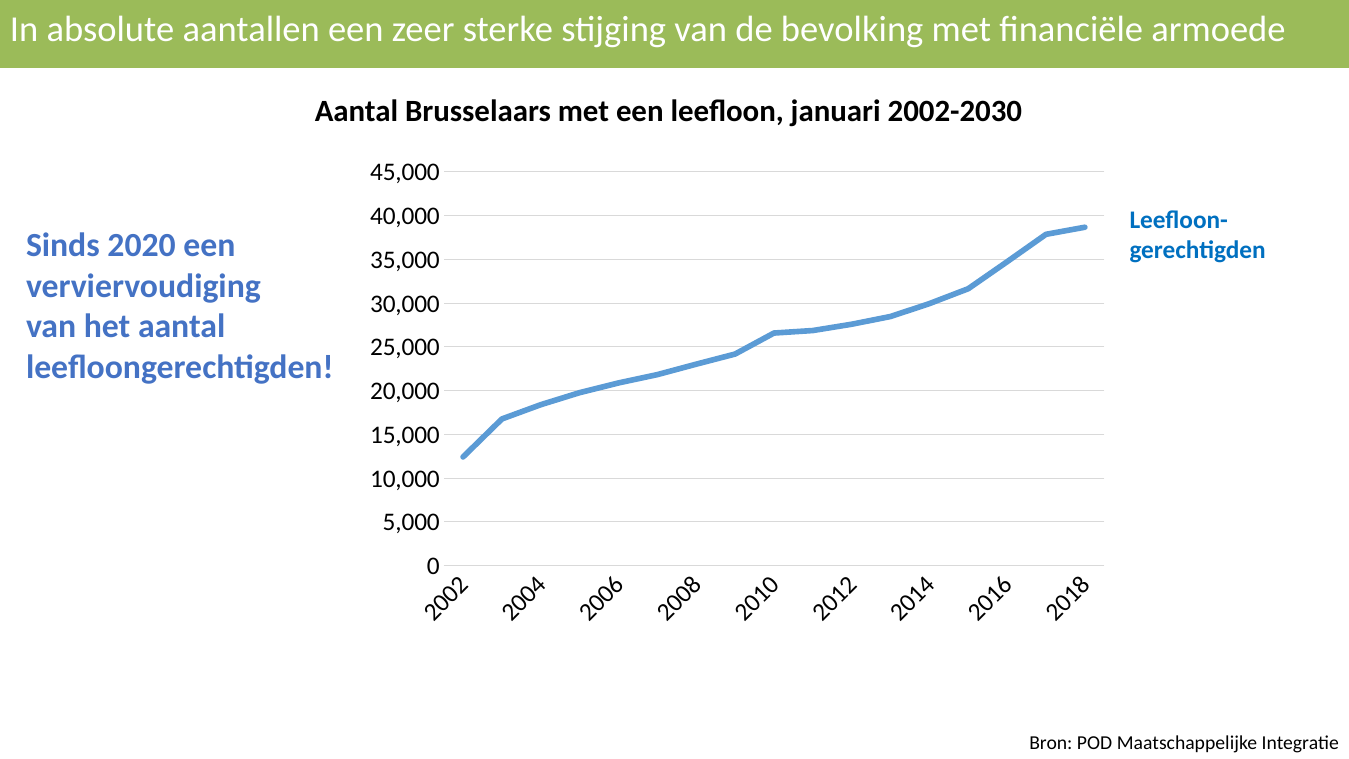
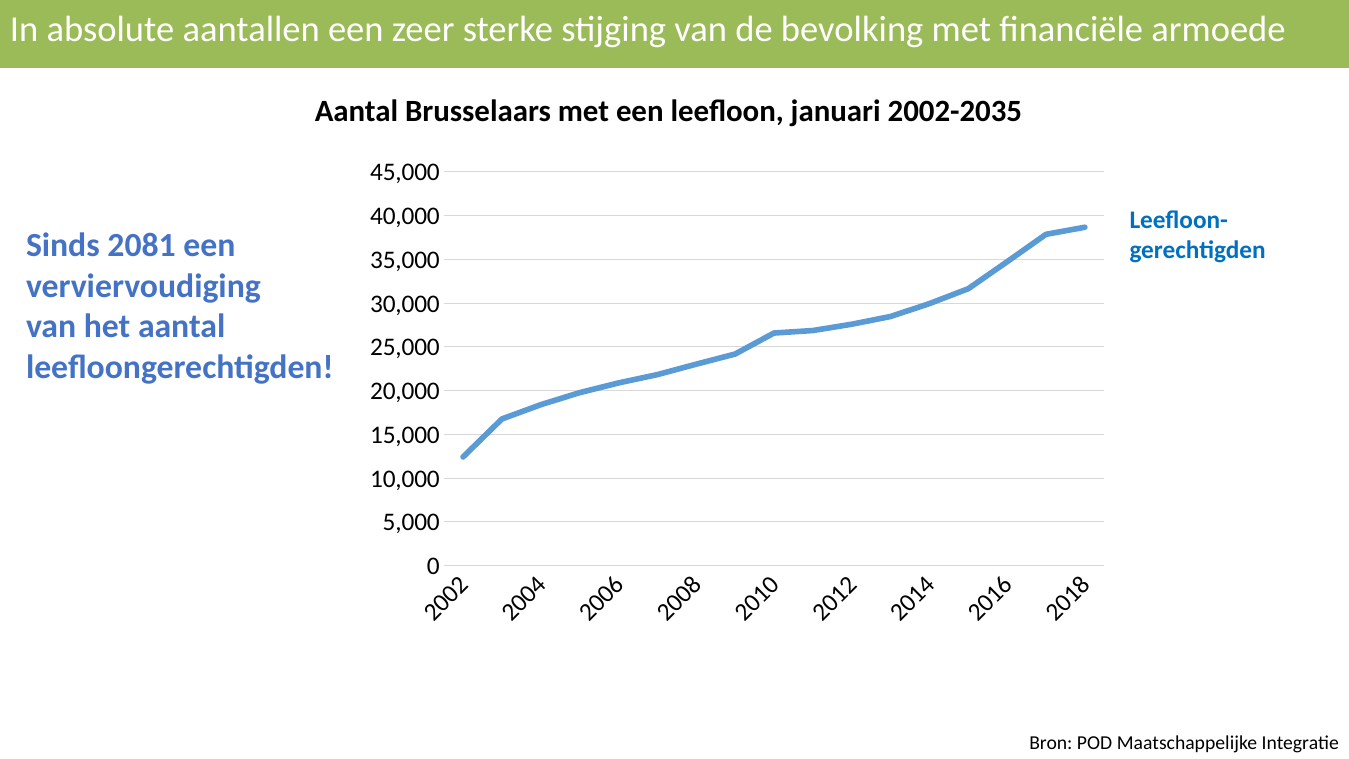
2002-2030: 2002-2030 -> 2002-2035 (955, 111)
2020: 2020 -> 2081 (142, 246)
